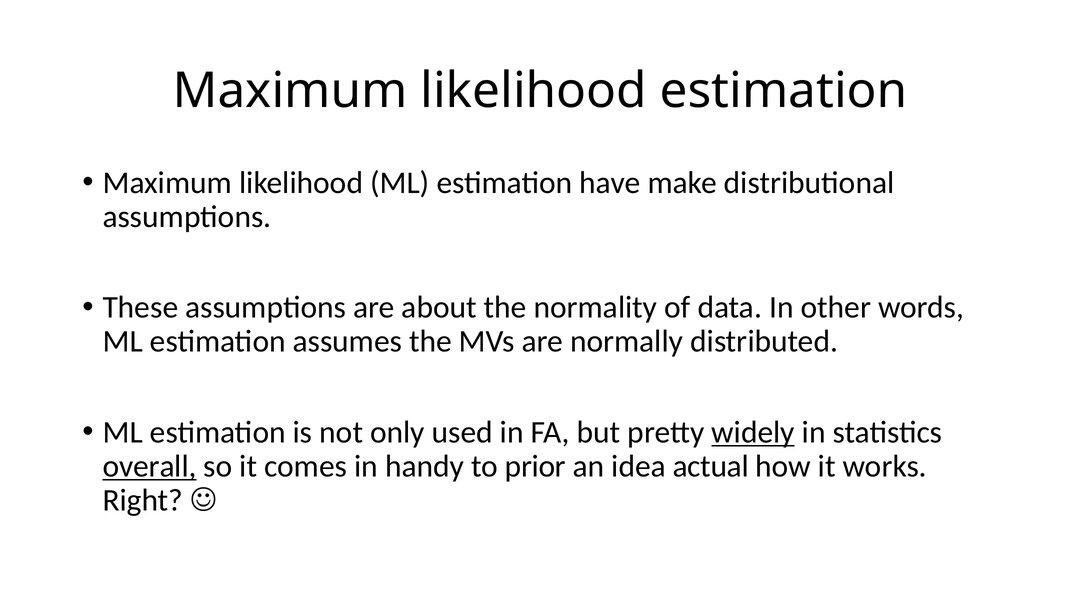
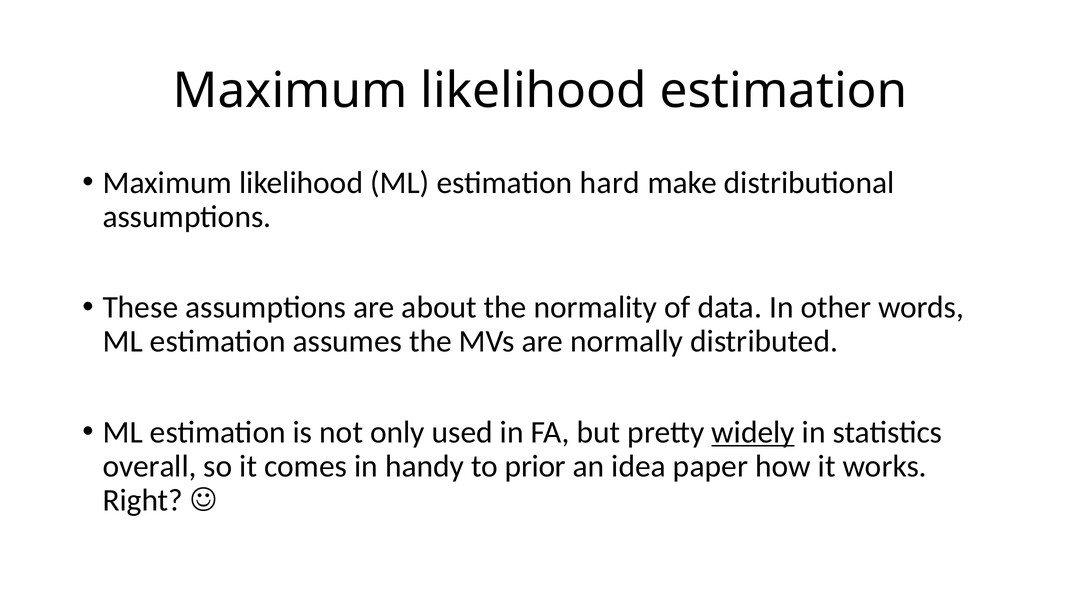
have: have -> hard (610, 183)
overall underline: present -> none (150, 466)
actual: actual -> paper (711, 466)
